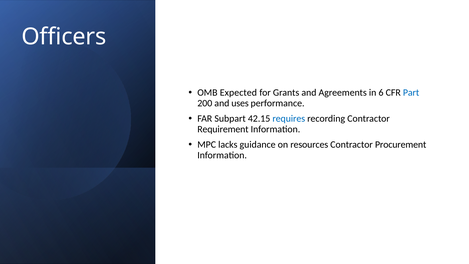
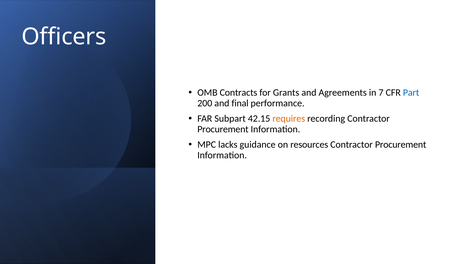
Expected: Expected -> Contracts (238, 93)
6: 6 -> 7 (381, 93)
uses: uses -> final (240, 103)
requires colour: blue -> orange (289, 119)
Requirement: Requirement -> Procurement (223, 129)
